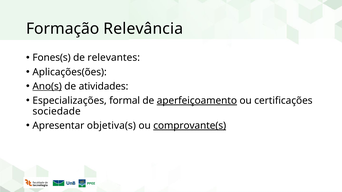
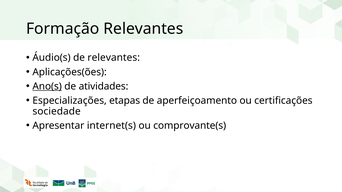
Formação Relevância: Relevância -> Relevantes (143, 29)
Fones(s: Fones(s -> Áudio(s (52, 58)
formal: formal -> etapas (125, 101)
aperfeiçoamento underline: present -> none (197, 101)
objetiva(s: objetiva(s -> internet(s (111, 126)
comprovante(s underline: present -> none (190, 126)
